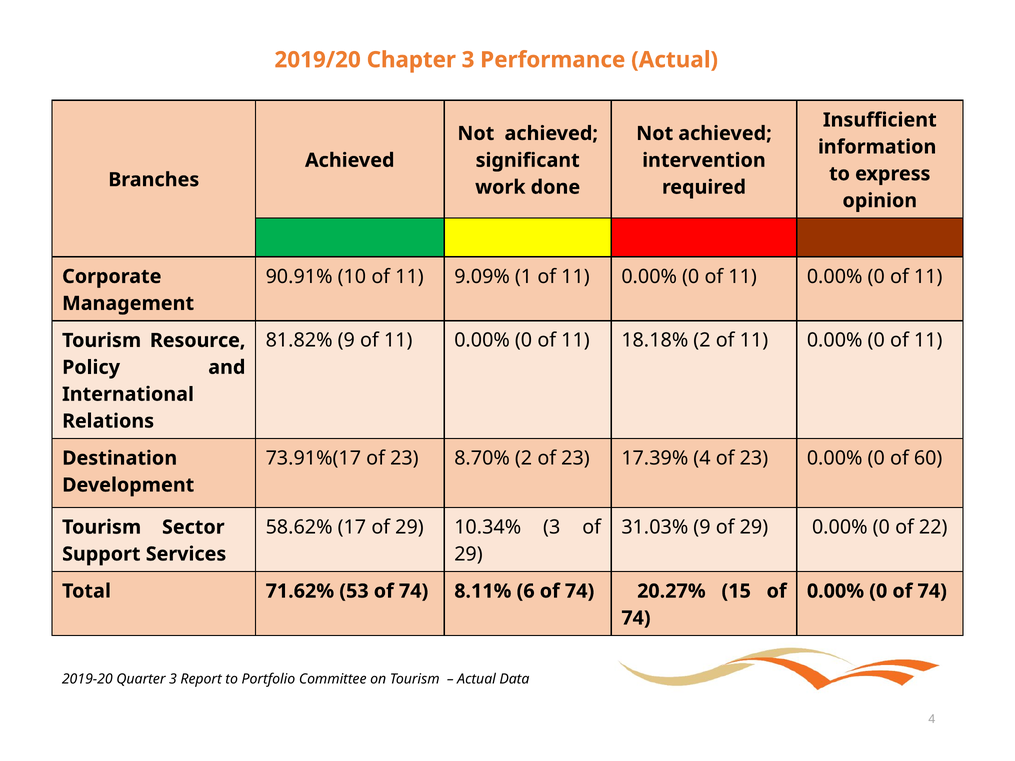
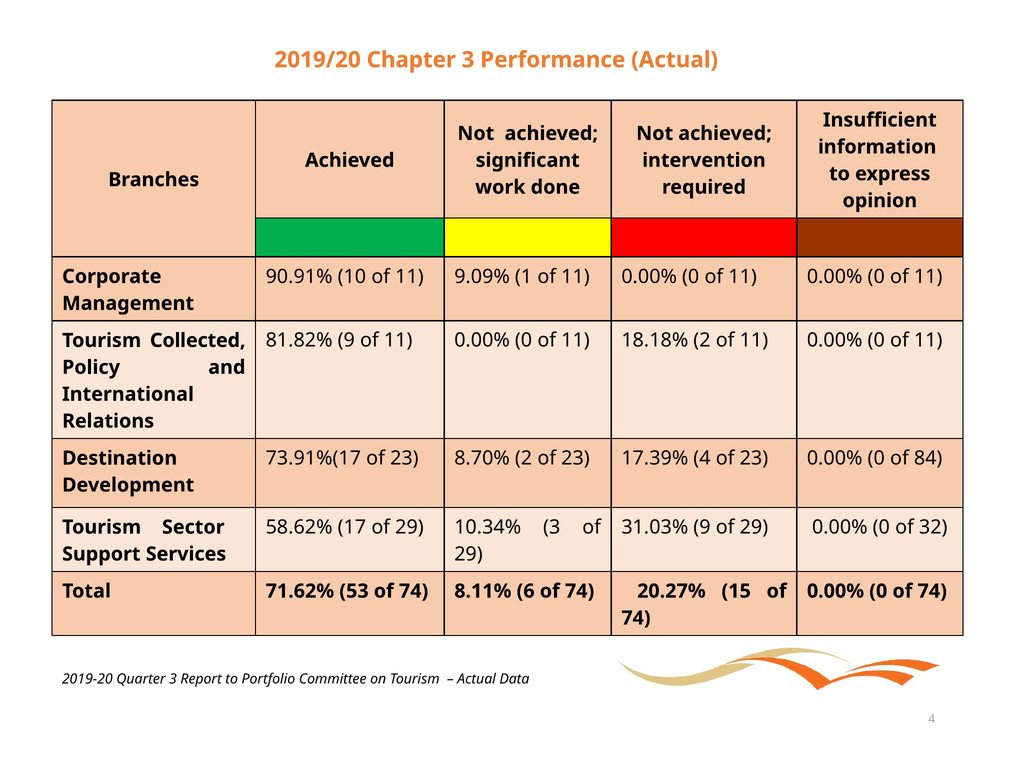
Resource: Resource -> Collected (198, 341)
60: 60 -> 84 (928, 458)
22: 22 -> 32 (933, 527)
